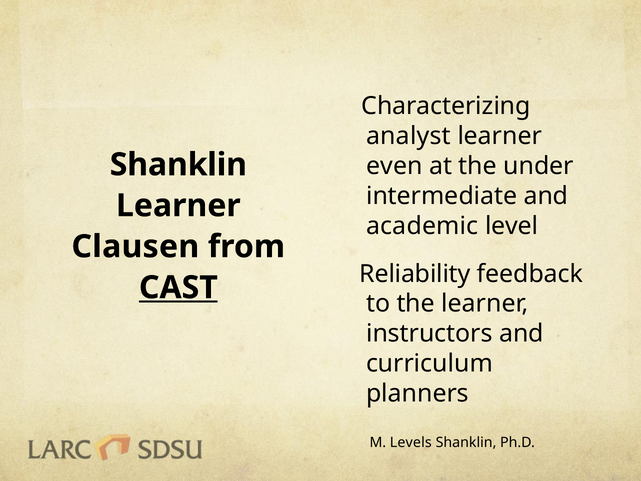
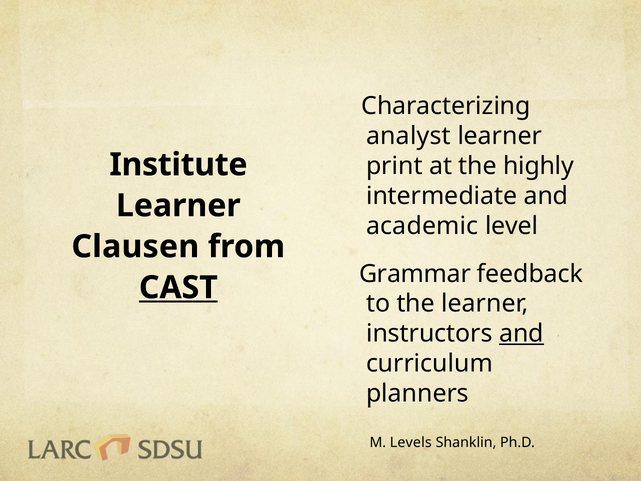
even: even -> print (394, 166)
under: under -> highly (539, 166)
Shanklin: Shanklin -> Institute (178, 165)
Reliability: Reliability -> Grammar (415, 274)
and underline: none -> present (521, 333)
